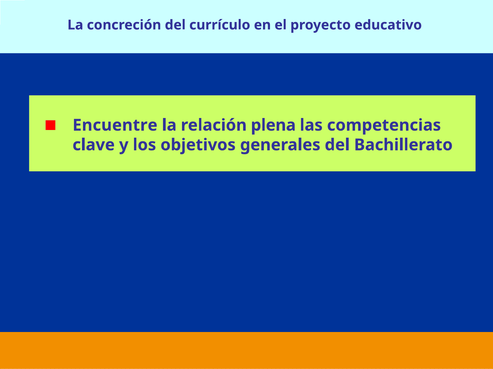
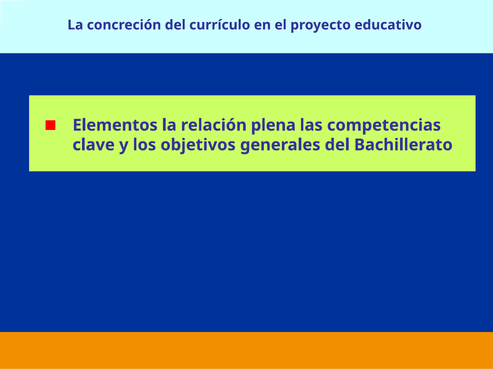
Encuentre: Encuentre -> Elementos (115, 125)
